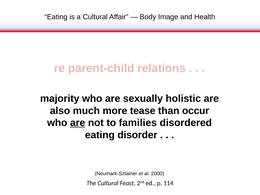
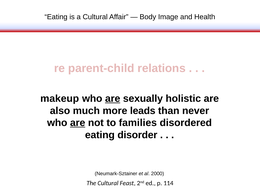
majority: majority -> makeup (60, 99)
are underline: none -> present (113, 99)
tease: tease -> leads (143, 111)
occur: occur -> never (196, 111)
